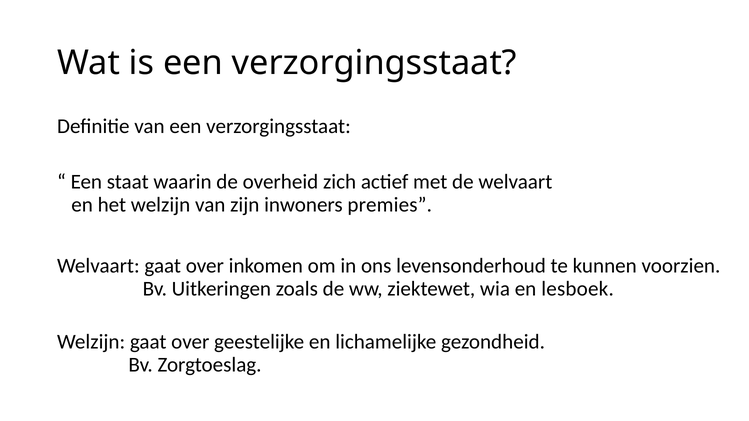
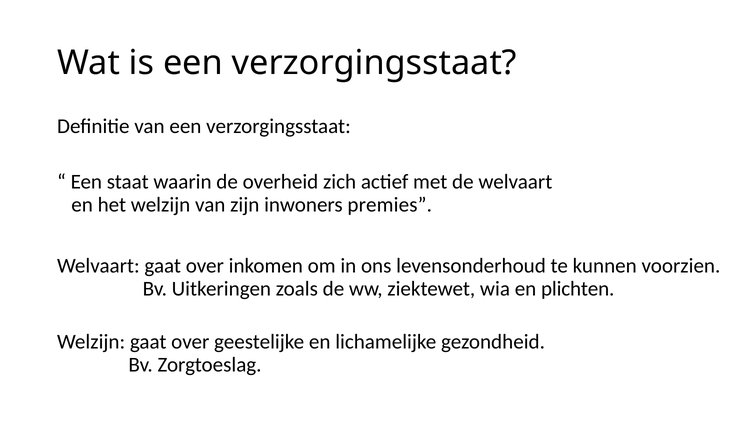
lesboek: lesboek -> plichten (578, 289)
